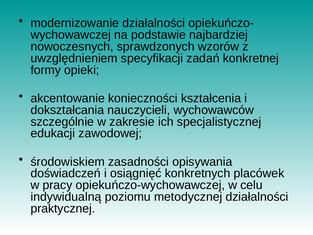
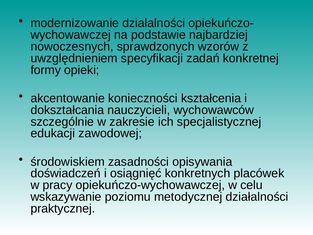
indywidualną: indywidualną -> wskazywanie (66, 197)
